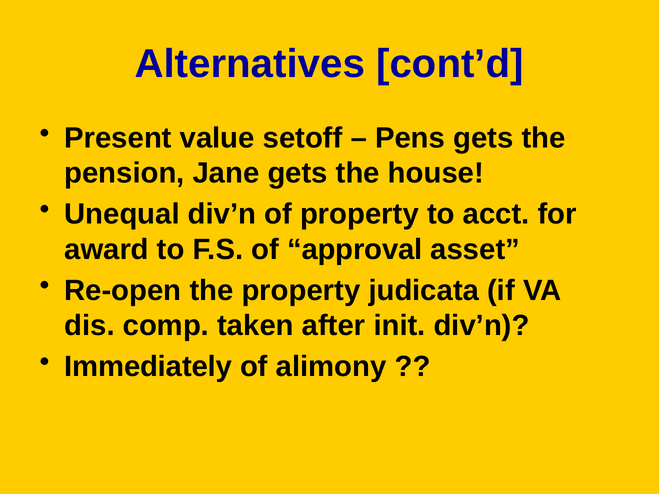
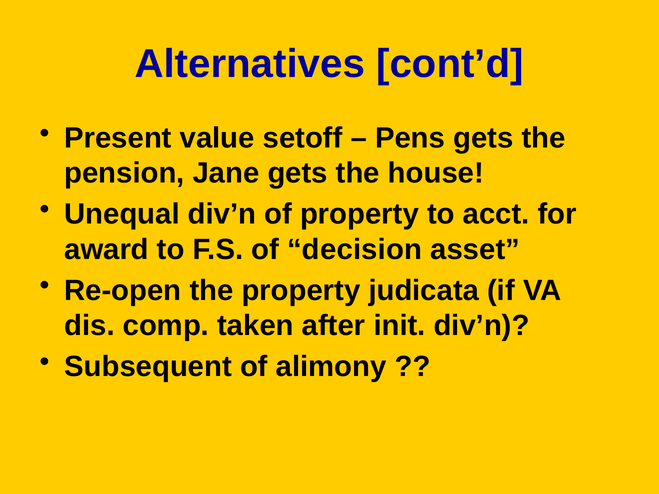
approval: approval -> decision (355, 250)
Immediately: Immediately -> Subsequent (148, 367)
